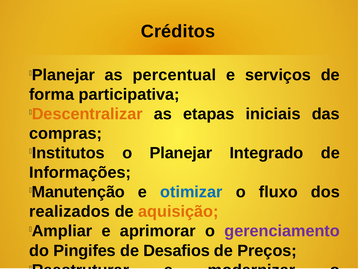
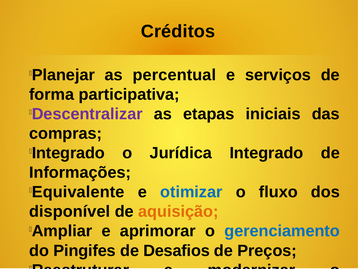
Descentralizar colour: orange -> purple (87, 114)
Institutos: Institutos -> Integrado (68, 153)
o Planejar: Planejar -> Jurídica (181, 153)
Manutenção: Manutenção -> Equivalente (78, 192)
realizados: realizados -> disponível (70, 211)
gerenciamento colour: purple -> blue (282, 231)
